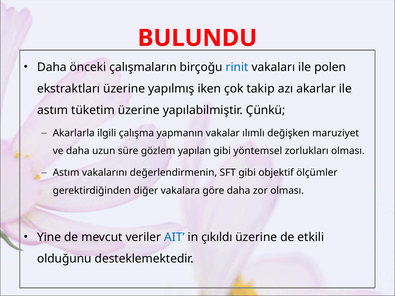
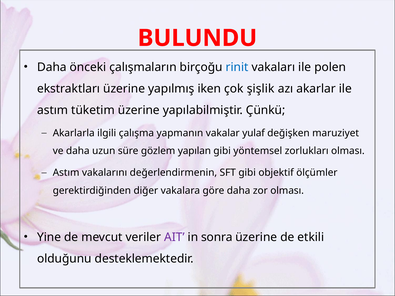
takip: takip -> şişlik (261, 89)
ılımlı: ılımlı -> yulaf (254, 133)
AIT colour: blue -> purple (174, 237)
çıkıldı: çıkıldı -> sonra (217, 237)
